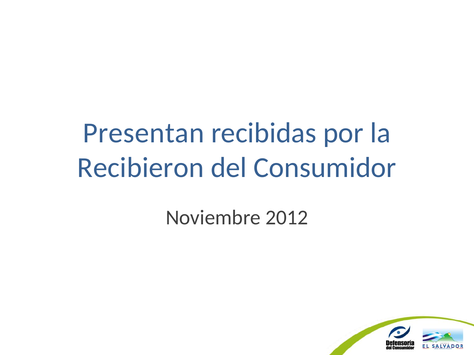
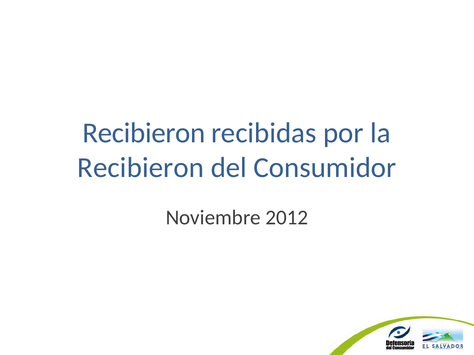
Presentan: Presentan -> Recibieron (144, 133)
